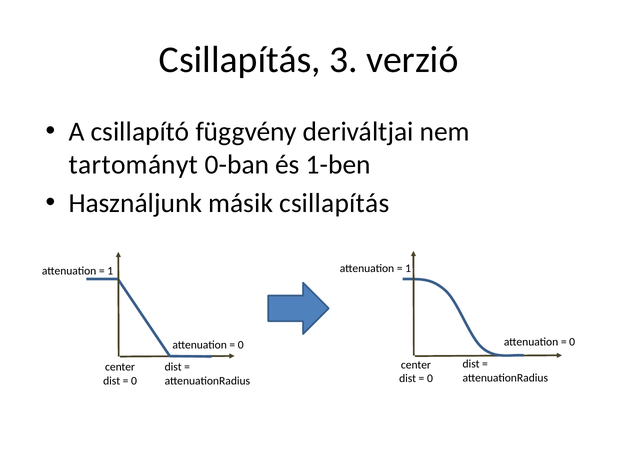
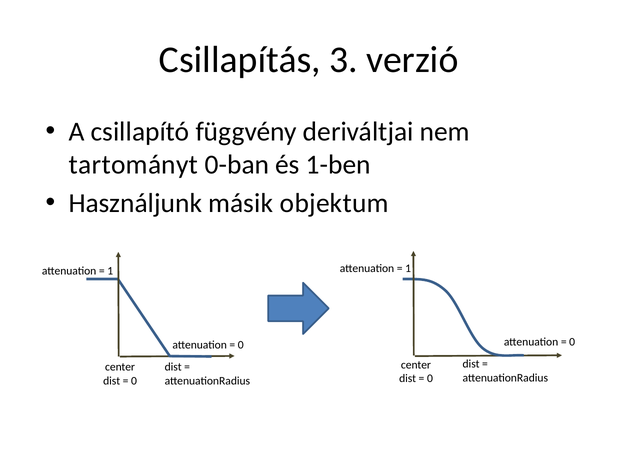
másik csillapítás: csillapítás -> objektum (334, 203)
